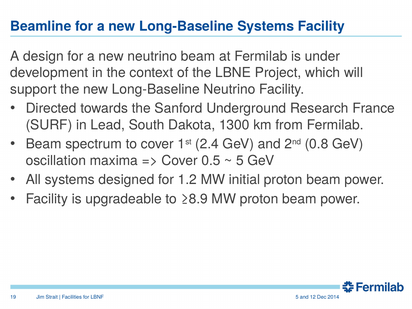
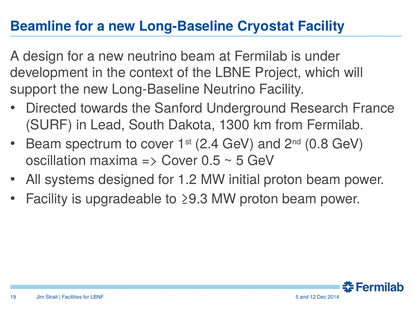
Long-Baseline Systems: Systems -> Cryostat (266, 26)
≥8.9: ≥8.9 -> ≥9.3 (194, 199)
